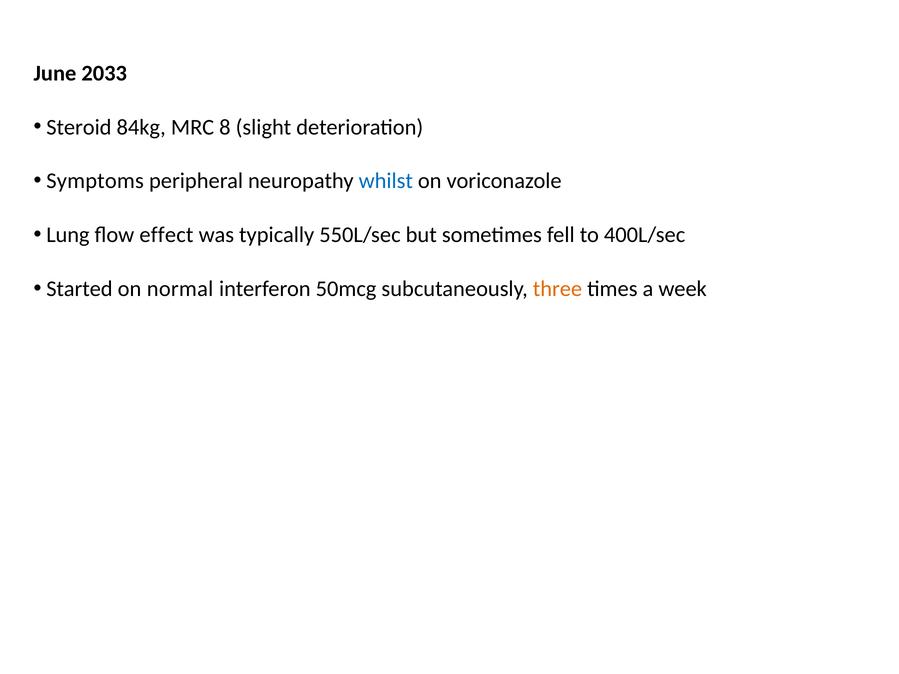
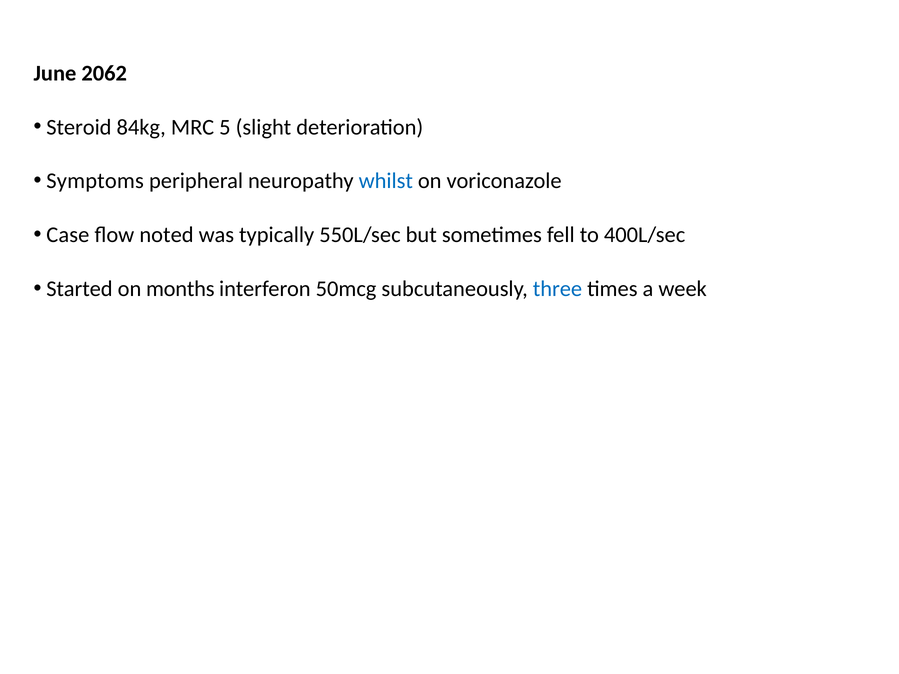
2033: 2033 -> 2062 (104, 73)
8: 8 -> 5 (225, 127)
Lung: Lung -> Case (68, 235)
effect: effect -> noted (167, 235)
normal: normal -> months (180, 289)
three colour: orange -> blue (557, 289)
